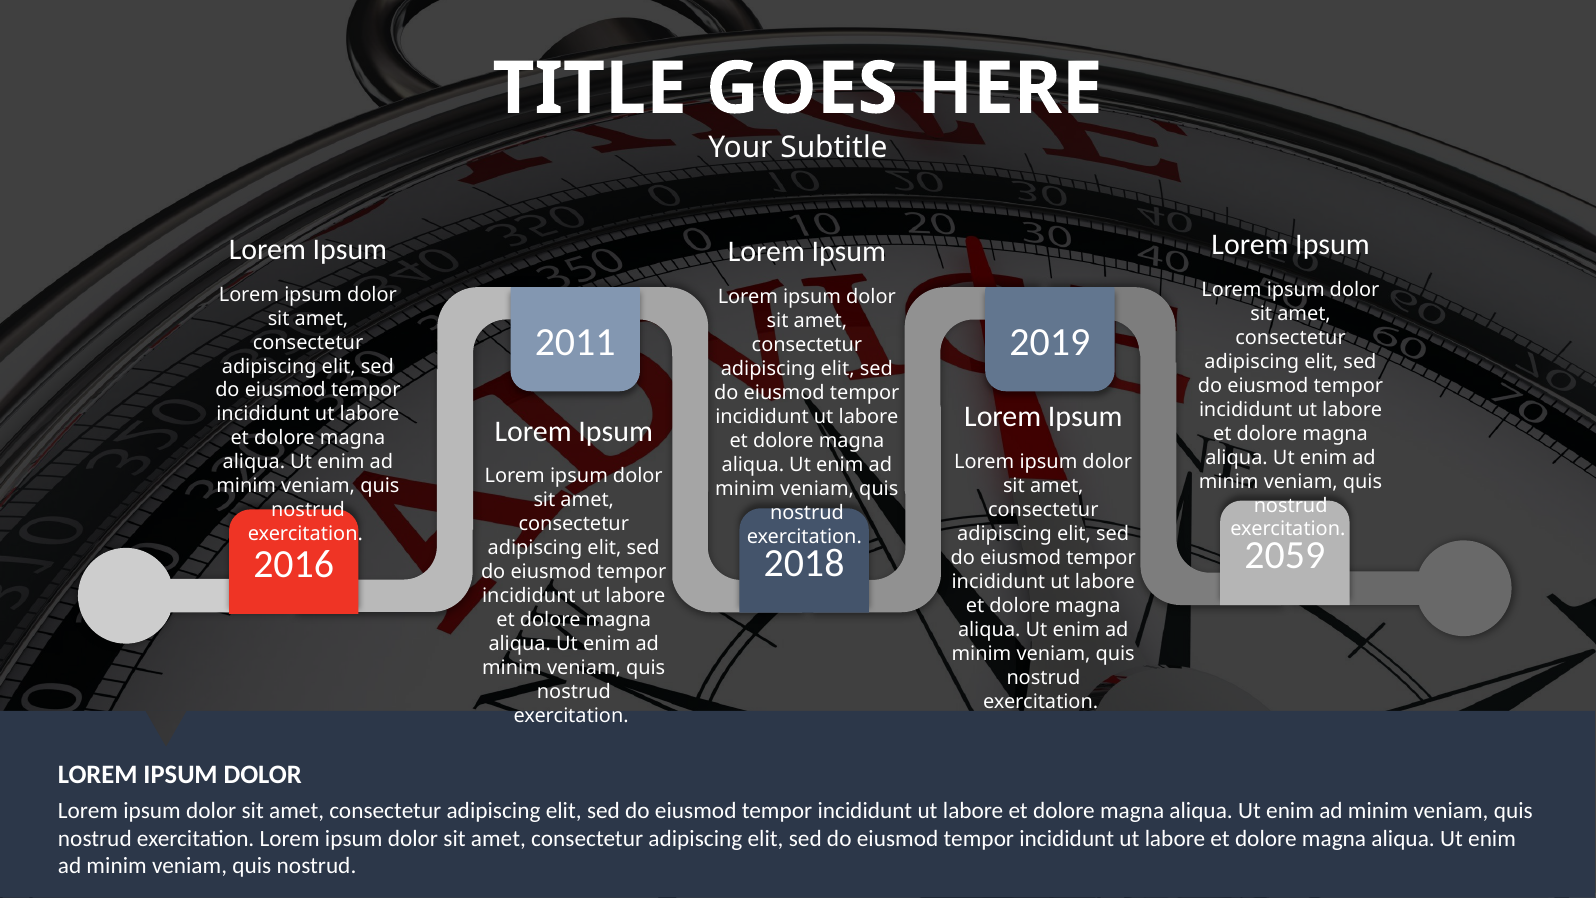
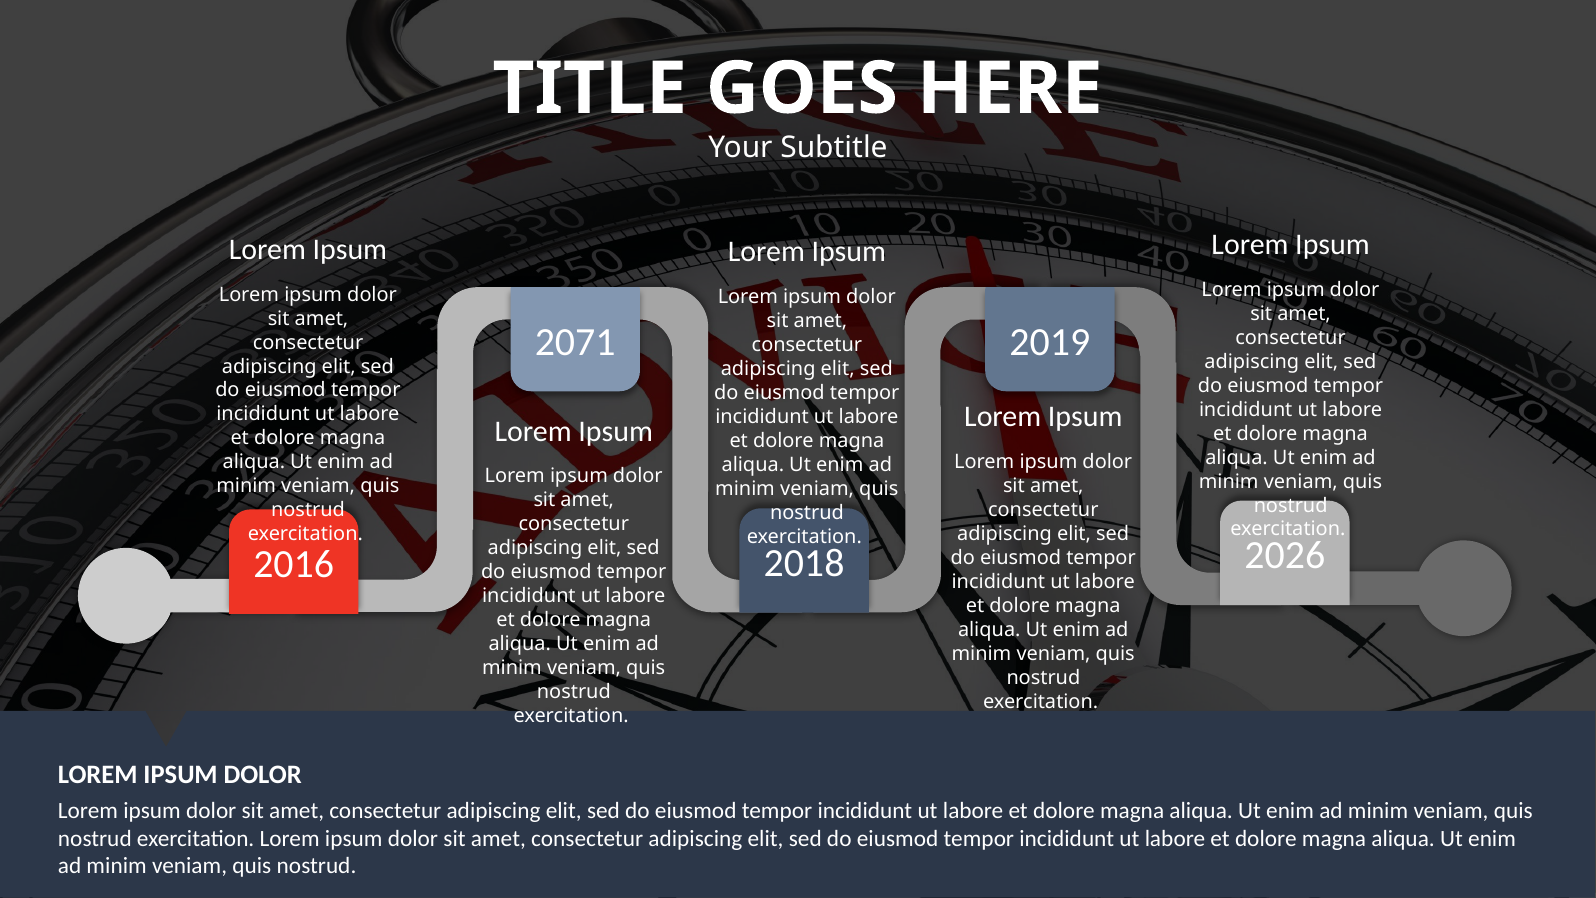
2011: 2011 -> 2071 (575, 342)
2059: 2059 -> 2026 (1285, 555)
